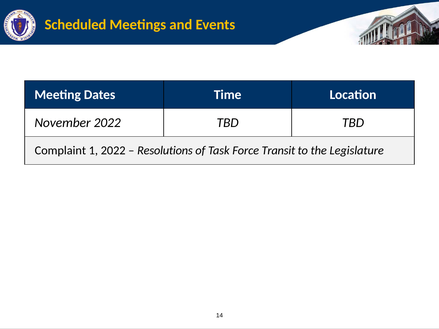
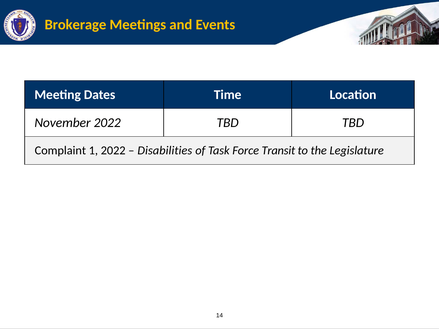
Scheduled: Scheduled -> Brokerage (75, 25)
Resolutions: Resolutions -> Disabilities (165, 151)
